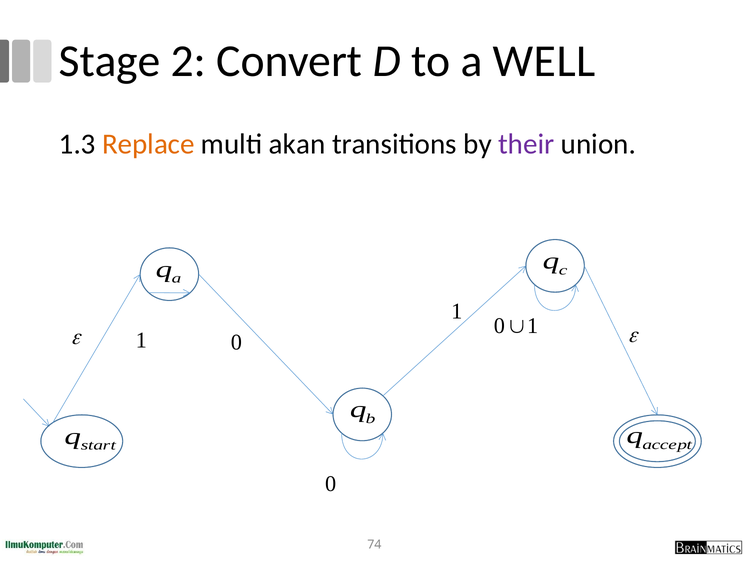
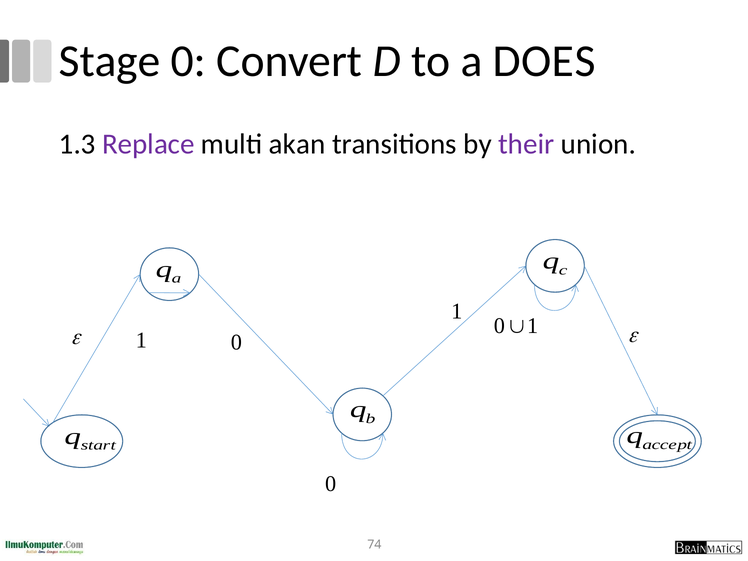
Stage 2: 2 -> 0 (188, 61)
WELL: WELL -> DOES (544, 61)
Replace colour: orange -> purple (148, 144)
